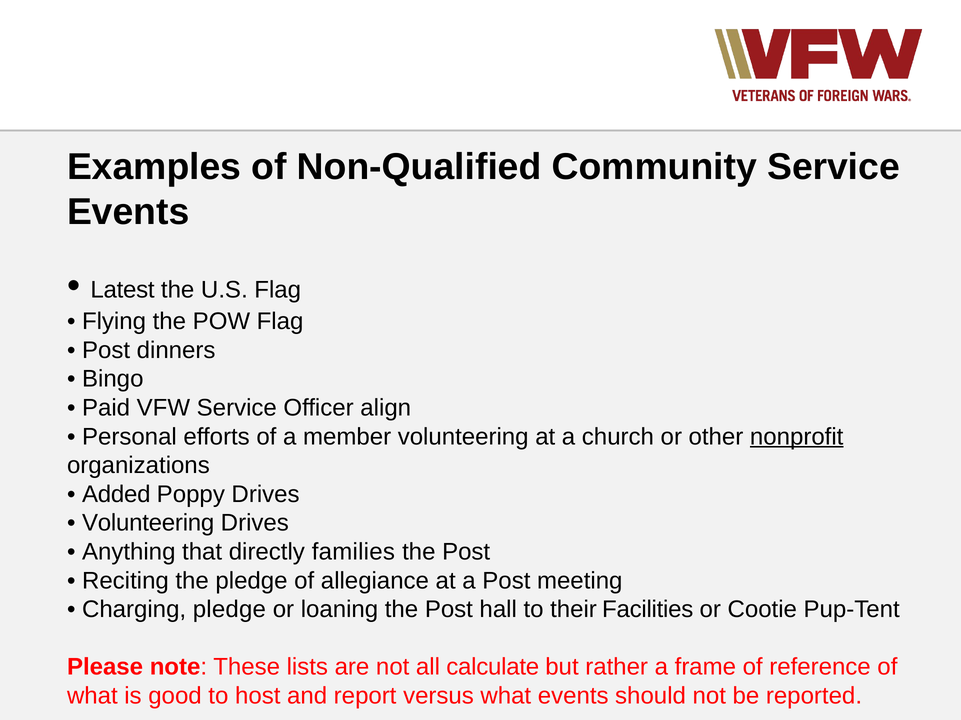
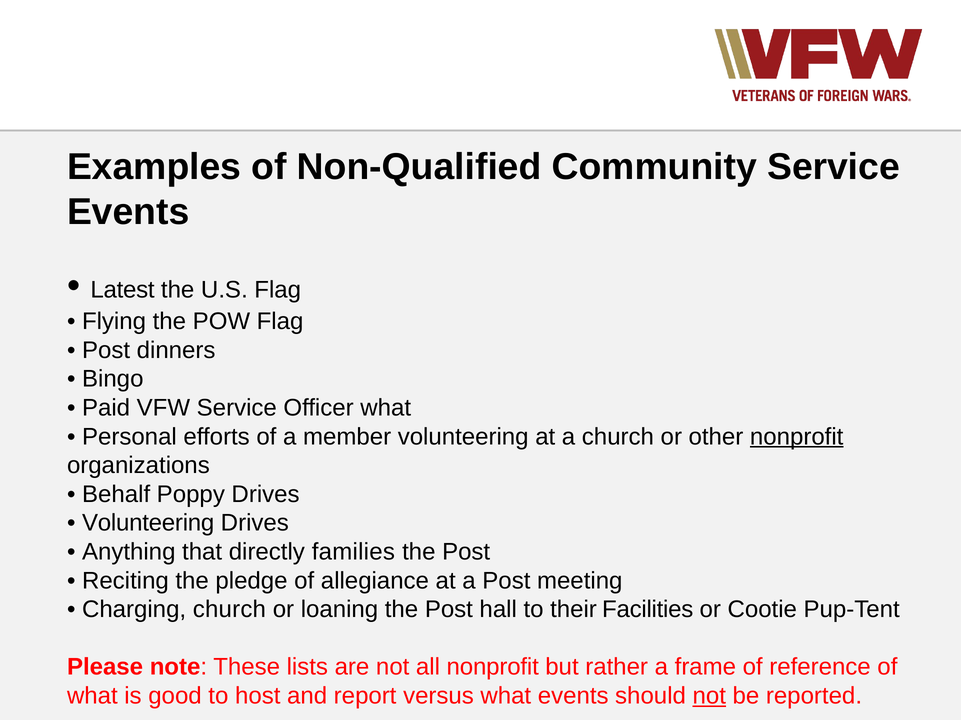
Officer align: align -> what (386, 408)
Added: Added -> Behalf (116, 495)
Charging pledge: pledge -> church (229, 610)
all calculate: calculate -> nonprofit (493, 668)
not underline: none -> present (709, 697)
